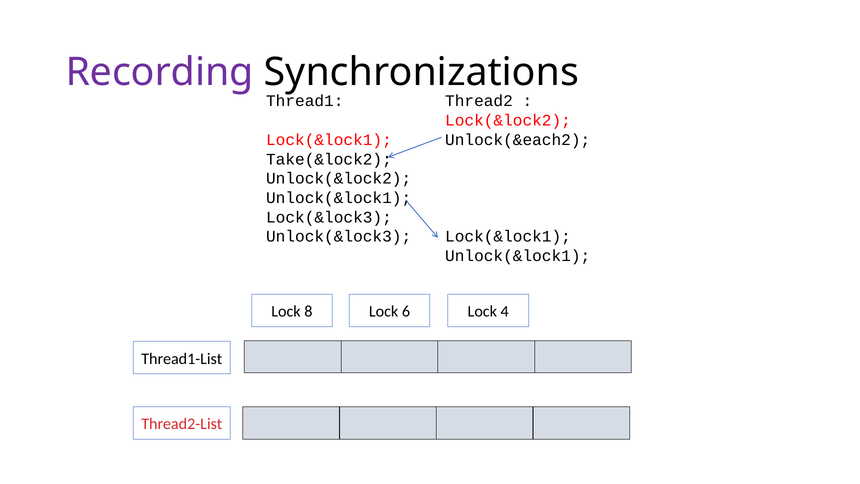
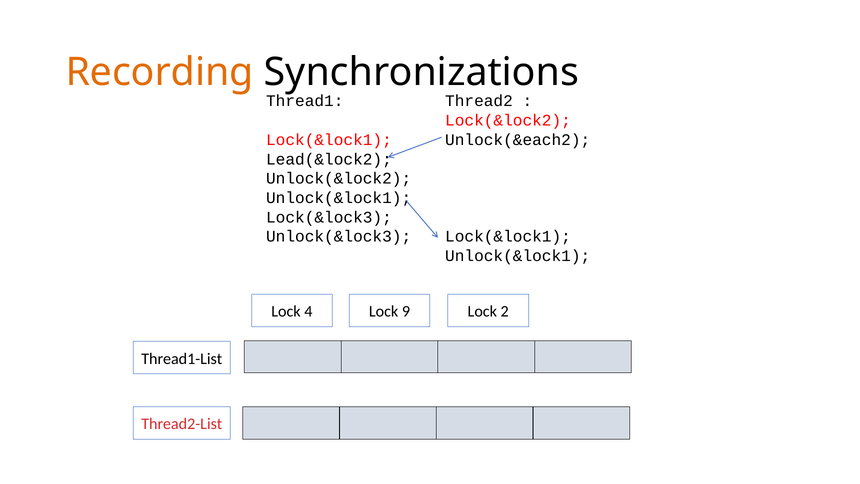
Recording colour: purple -> orange (160, 72)
Take(&lock2: Take(&lock2 -> Lead(&lock2 (329, 159)
8: 8 -> 4 (308, 311)
6: 6 -> 9 (406, 311)
4: 4 -> 2 (505, 311)
